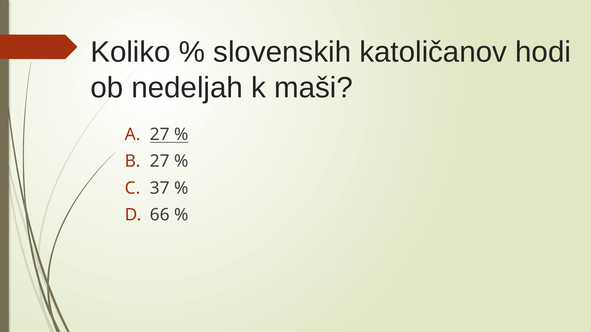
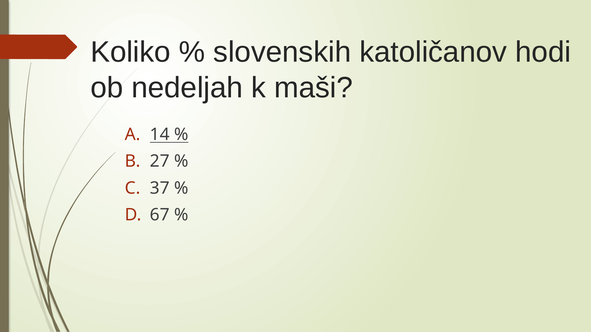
27: 27 -> 14 (160, 135)
66: 66 -> 67 (160, 215)
